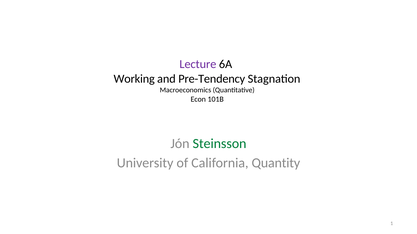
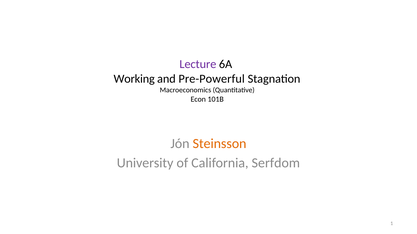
Pre-Tendency: Pre-Tendency -> Pre-Powerful (212, 79)
Steinsson colour: green -> orange (220, 144)
Quantity: Quantity -> Serfdom (276, 163)
